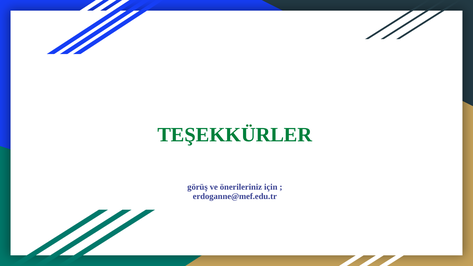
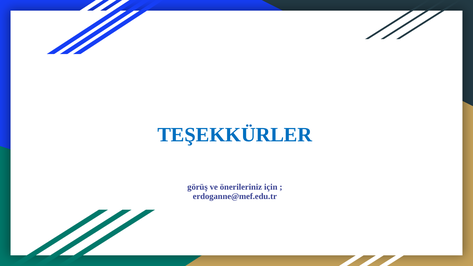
TEŞEKKÜRLER colour: green -> blue (235, 135)
